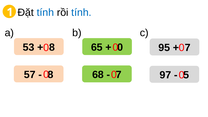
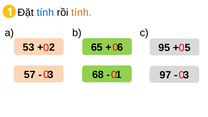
tính colour: blue -> orange (81, 13)
8: 8 -> 2 (52, 47)
0: 0 -> 6 (120, 47)
7: 7 -> 5 (188, 48)
8: 8 -> 3 (50, 75)
7: 7 -> 1 (119, 75)
5: 5 -> 3 (186, 75)
